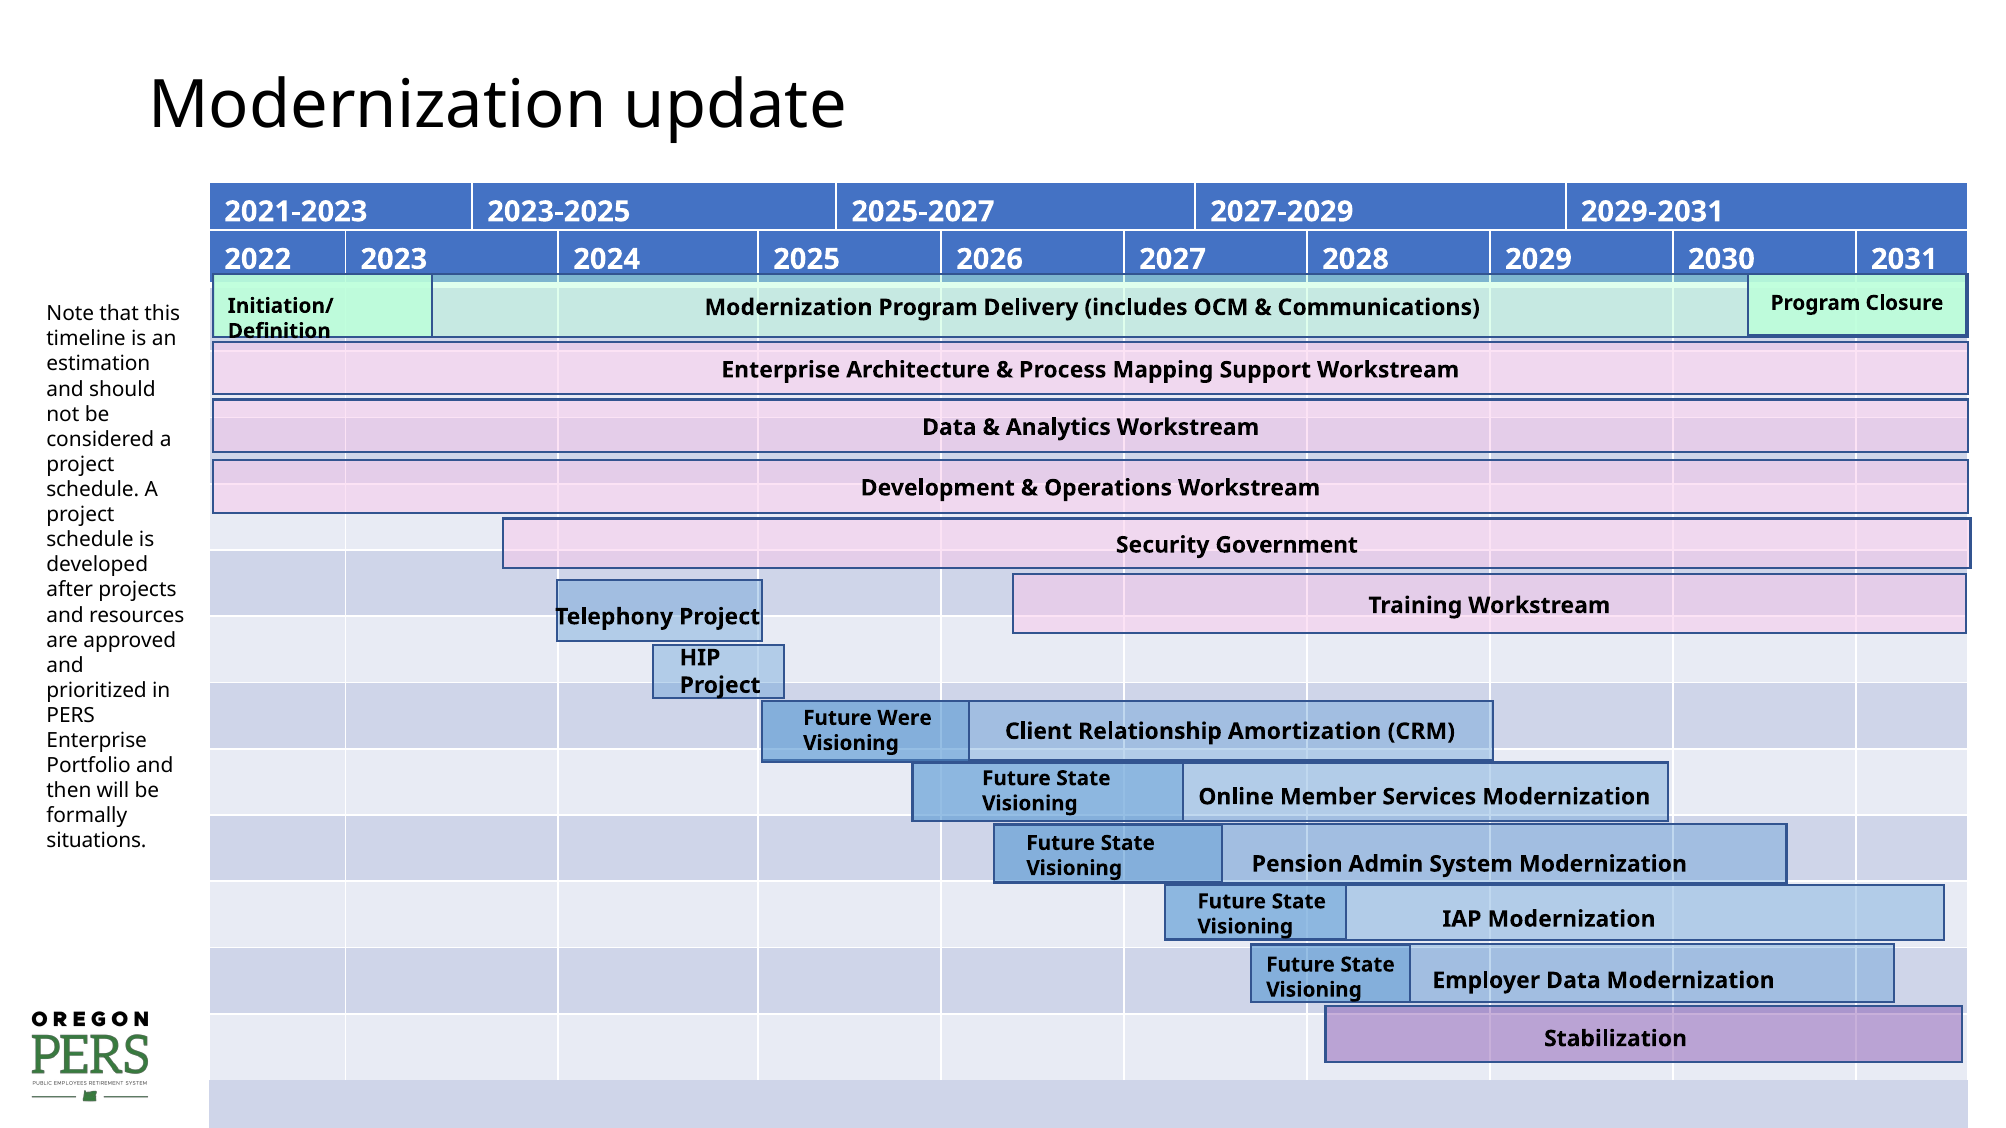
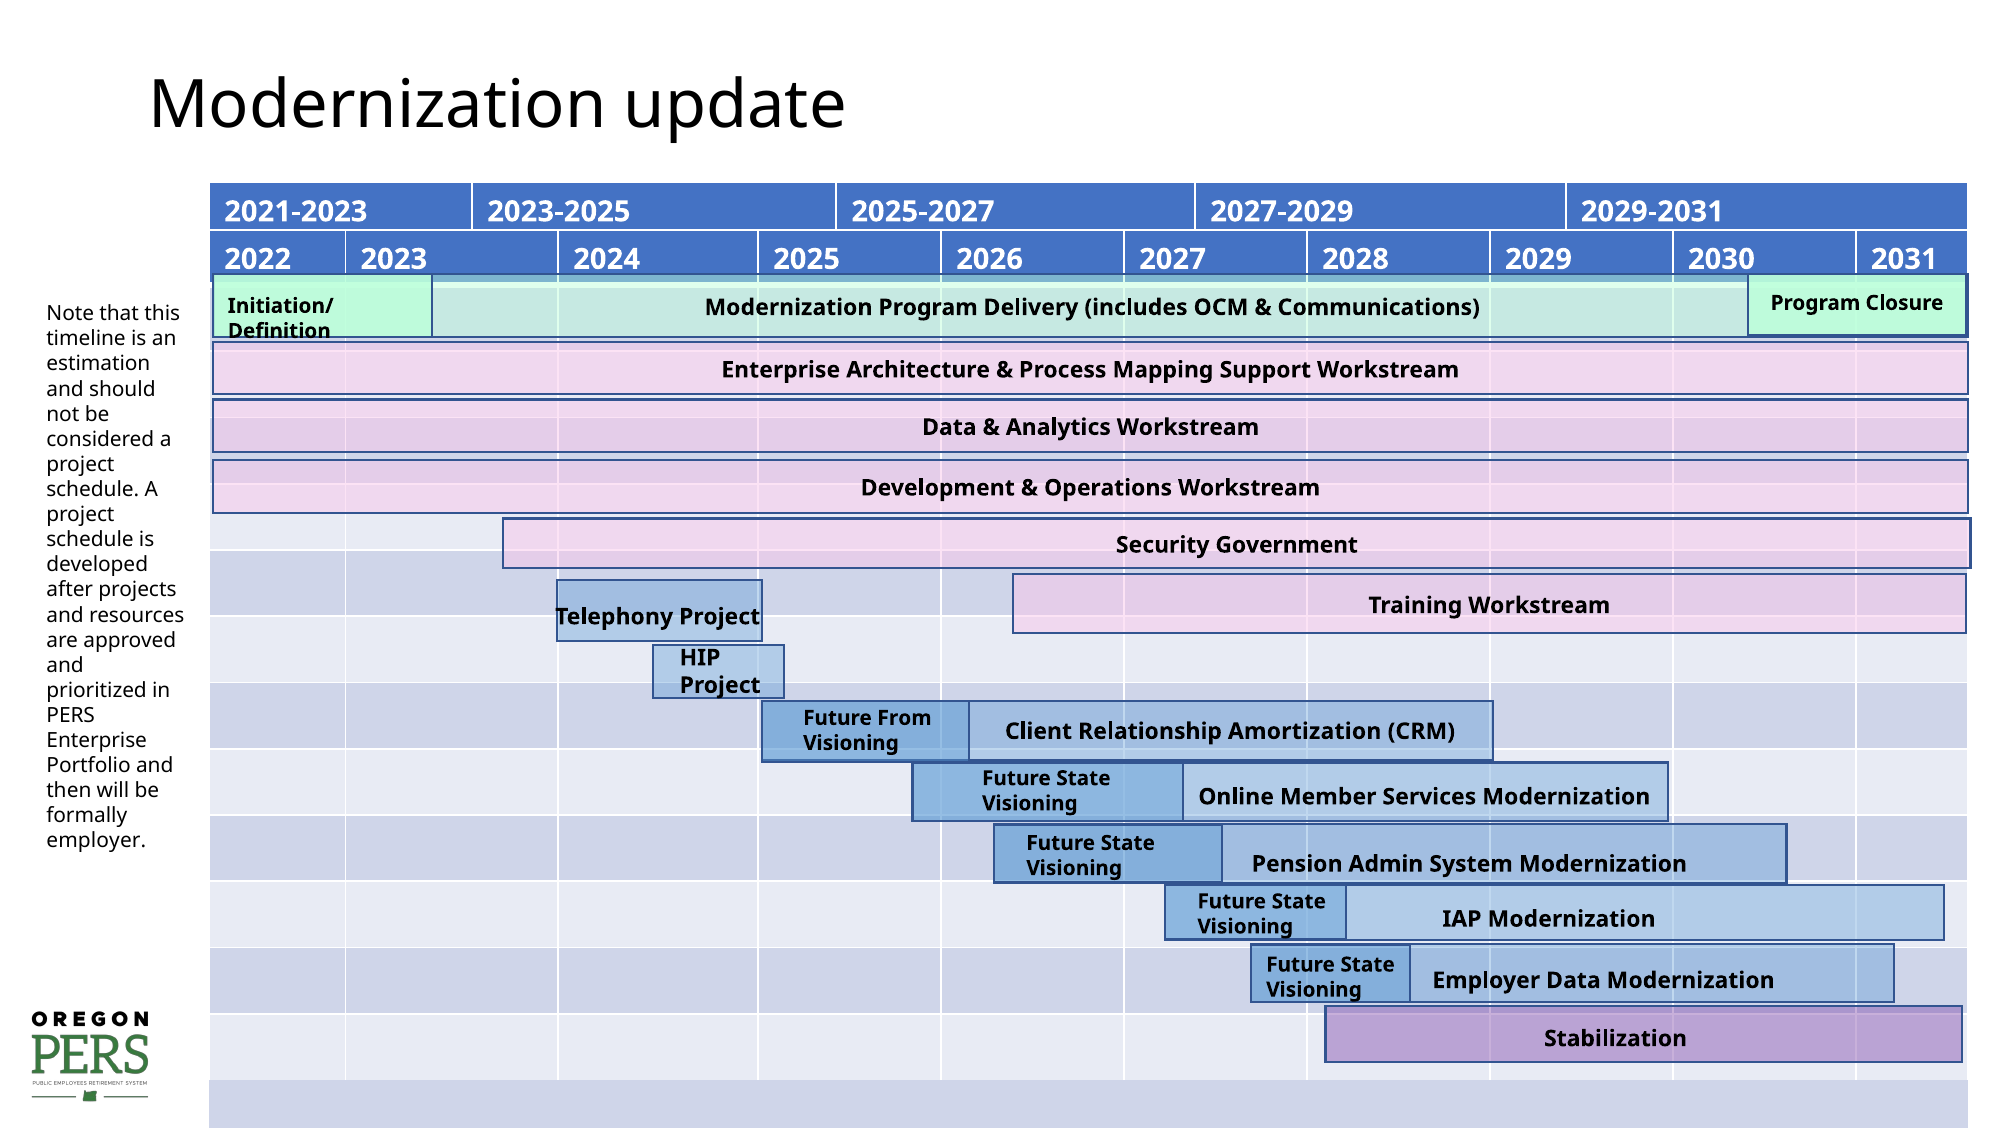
Were: Were -> From (905, 718)
situations: situations -> employer (96, 841)
